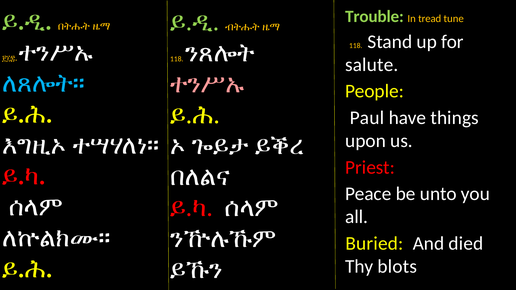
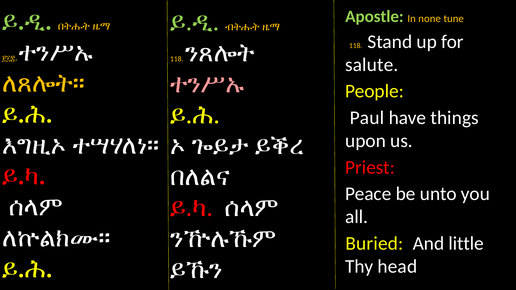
Trouble: Trouble -> Apostle (374, 16)
tread: tread -> none (430, 18)
ለጸሎት። colour: light blue -> yellow (44, 83)
died: died -> little (466, 244)
blots: blots -> head (397, 267)
